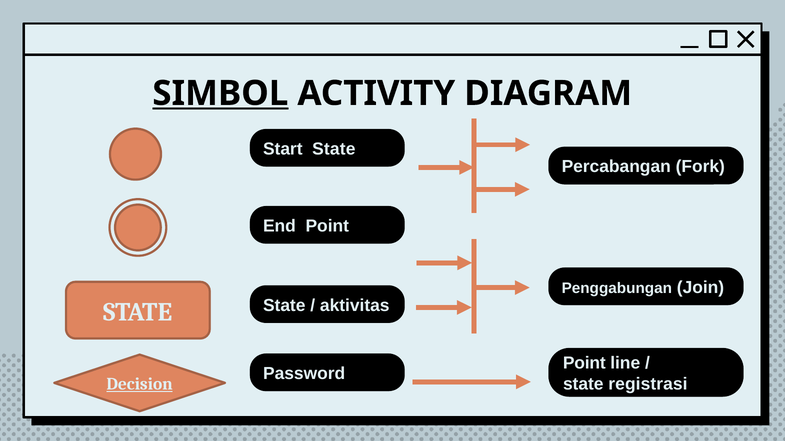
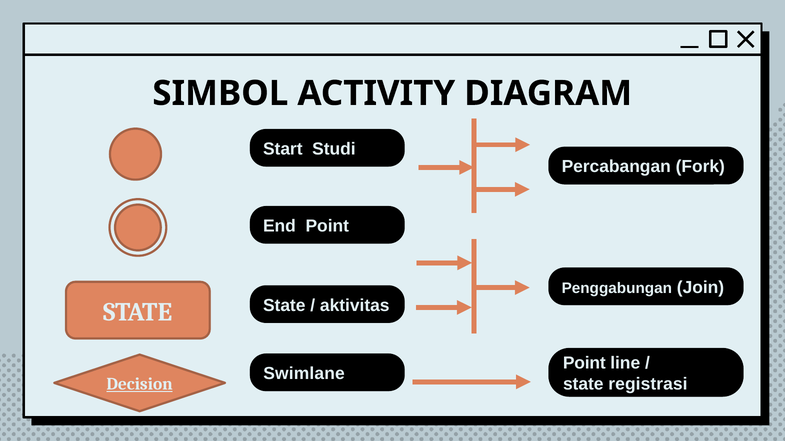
SIMBOL underline: present -> none (220, 94)
Start State: State -> Studi (334, 149)
Password: Password -> Swimlane (304, 374)
